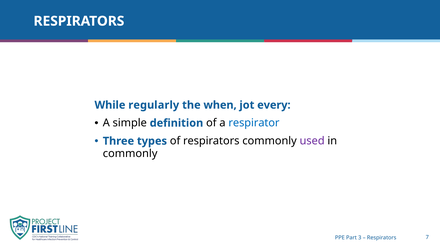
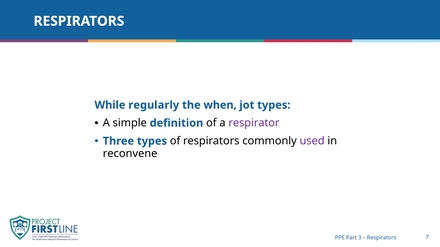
jot every: every -> types (274, 105)
respirator colour: blue -> purple (254, 123)
commonly: commonly -> reconvene (130, 154)
